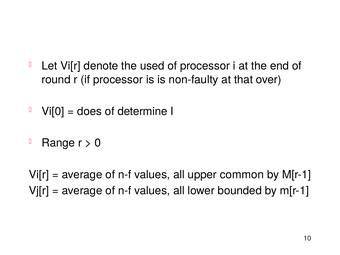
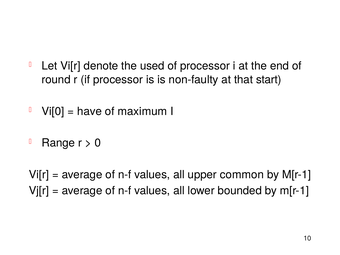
over: over -> start (269, 80)
does: does -> have (90, 111)
determine: determine -> maximum (142, 111)
